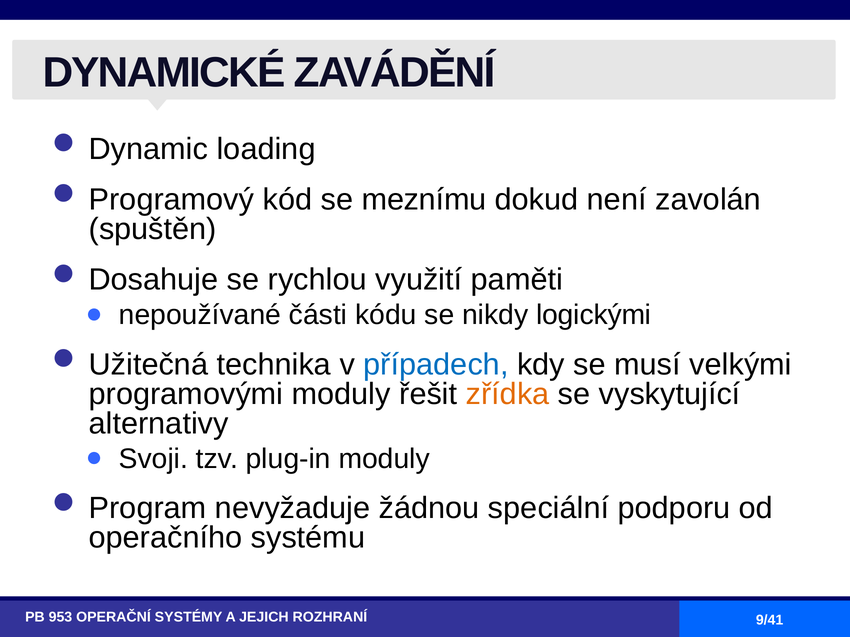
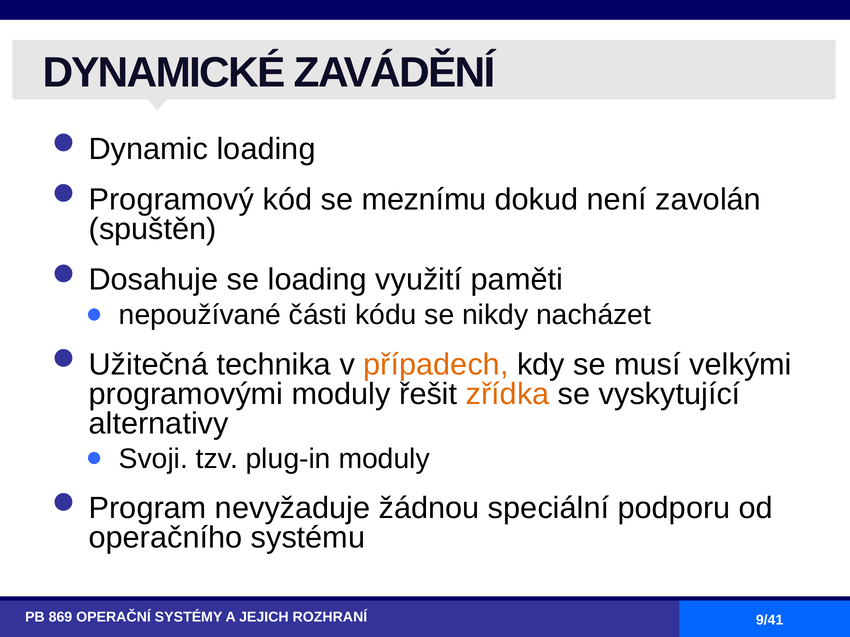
se rychlou: rychlou -> loading (317, 280)
logickými: logickými -> nacházet (594, 315)
případech colour: blue -> orange (436, 365)
953: 953 -> 869 (60, 618)
